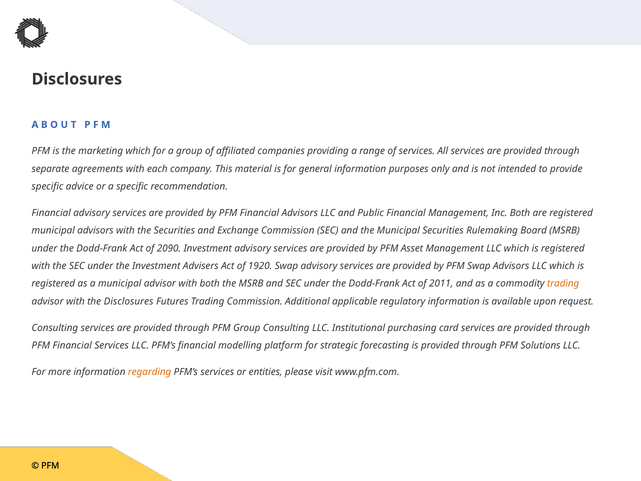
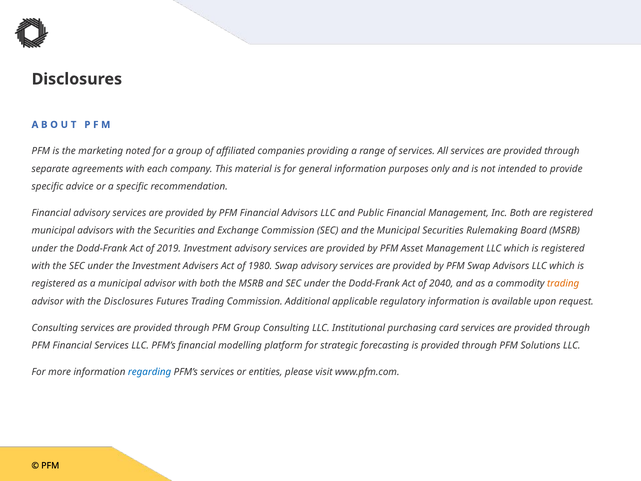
marketing which: which -> noted (138, 151)
2090: 2090 -> 2019 (169, 248)
1920: 1920 -> 1980 (260, 266)
2011: 2011 -> 2040 (441, 284)
regarding colour: orange -> blue (150, 372)
